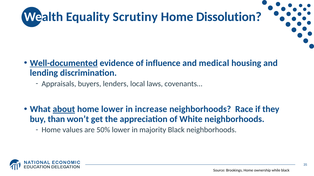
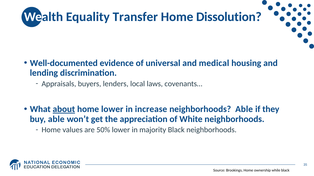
Scrutiny: Scrutiny -> Transfer (135, 17)
Well-documented underline: present -> none (64, 63)
influence: influence -> universal (163, 63)
neighborhoods Race: Race -> Able (244, 110)
buy than: than -> able (56, 119)
